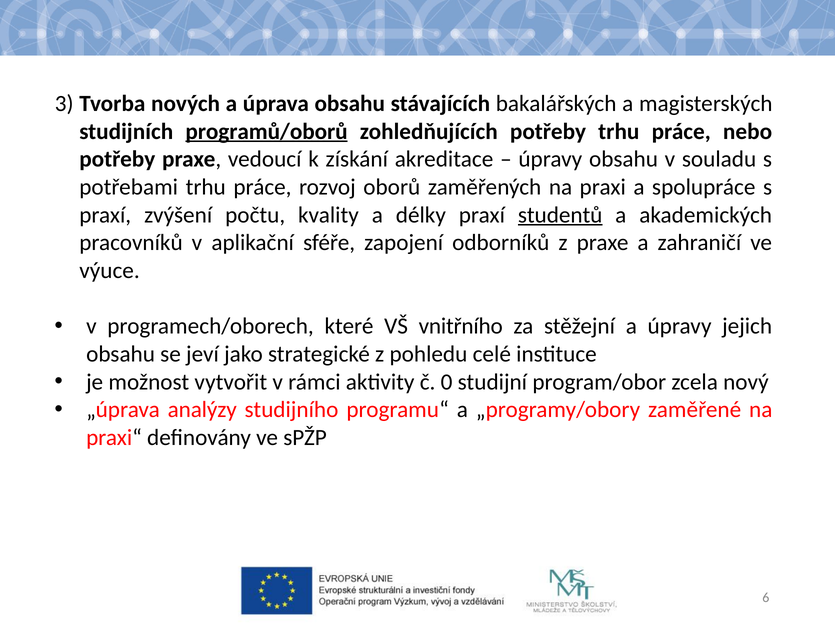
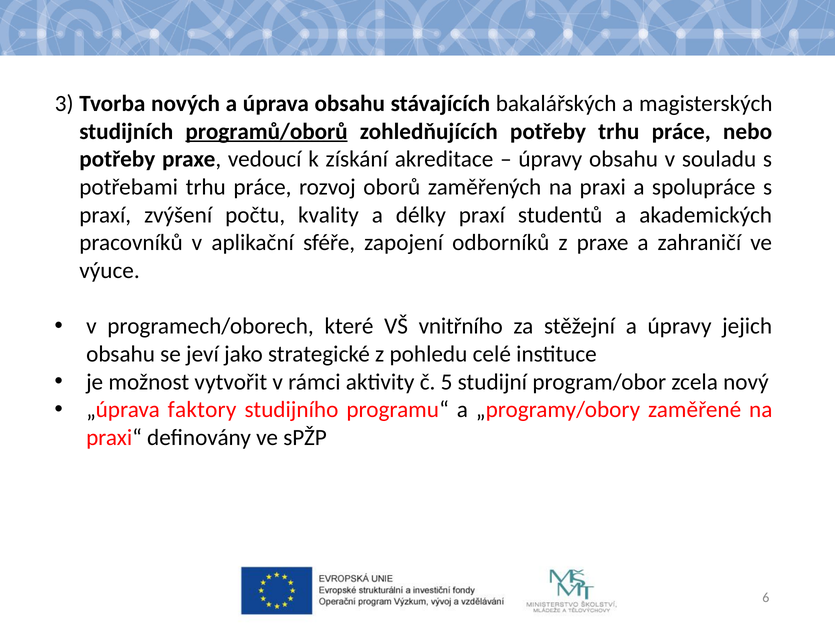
studentů underline: present -> none (560, 215)
0: 0 -> 5 (447, 382)
analýzy: analýzy -> faktory (202, 410)
